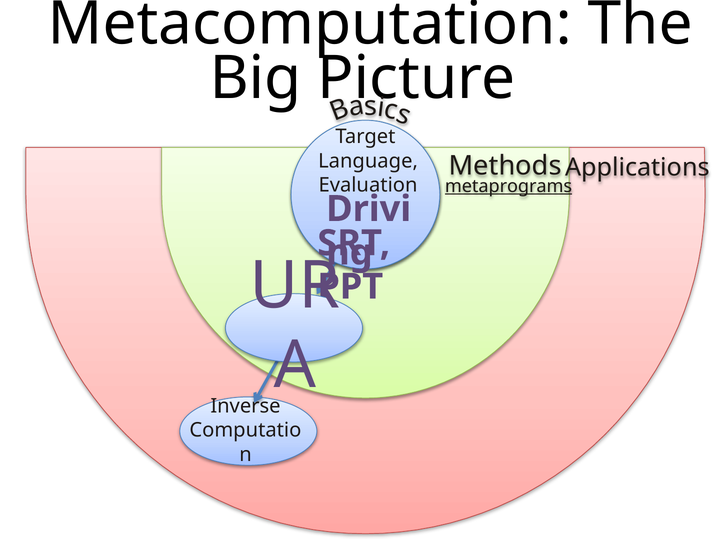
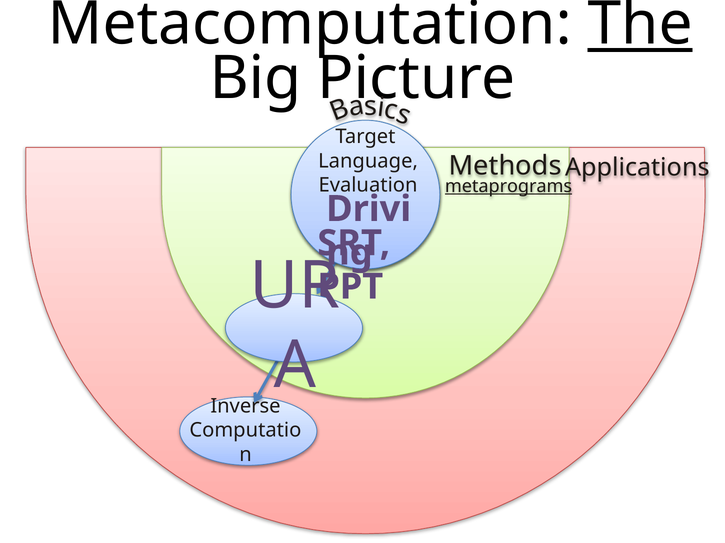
The underline: none -> present (640, 24)
